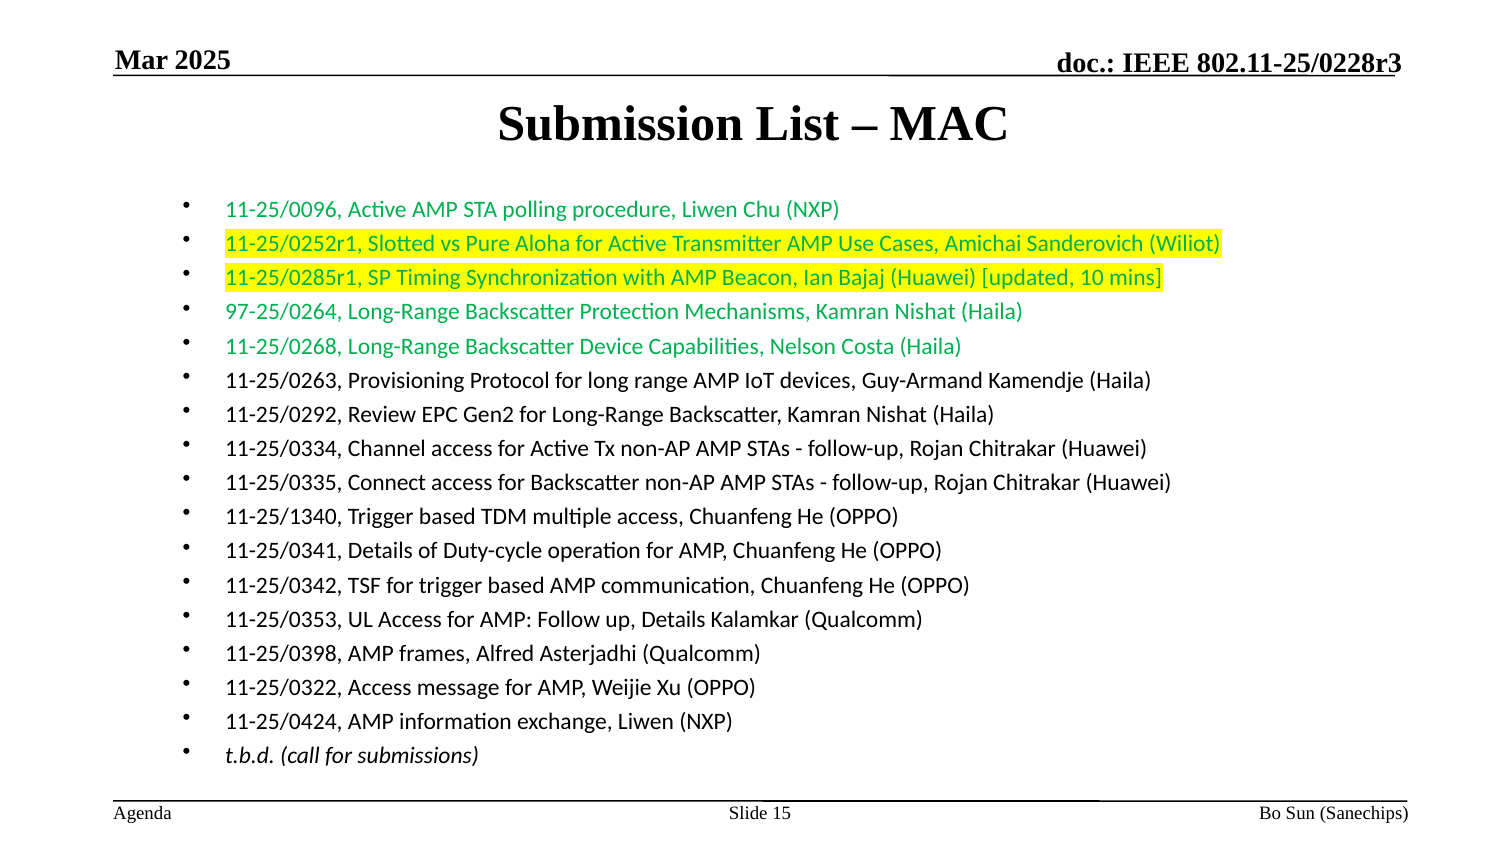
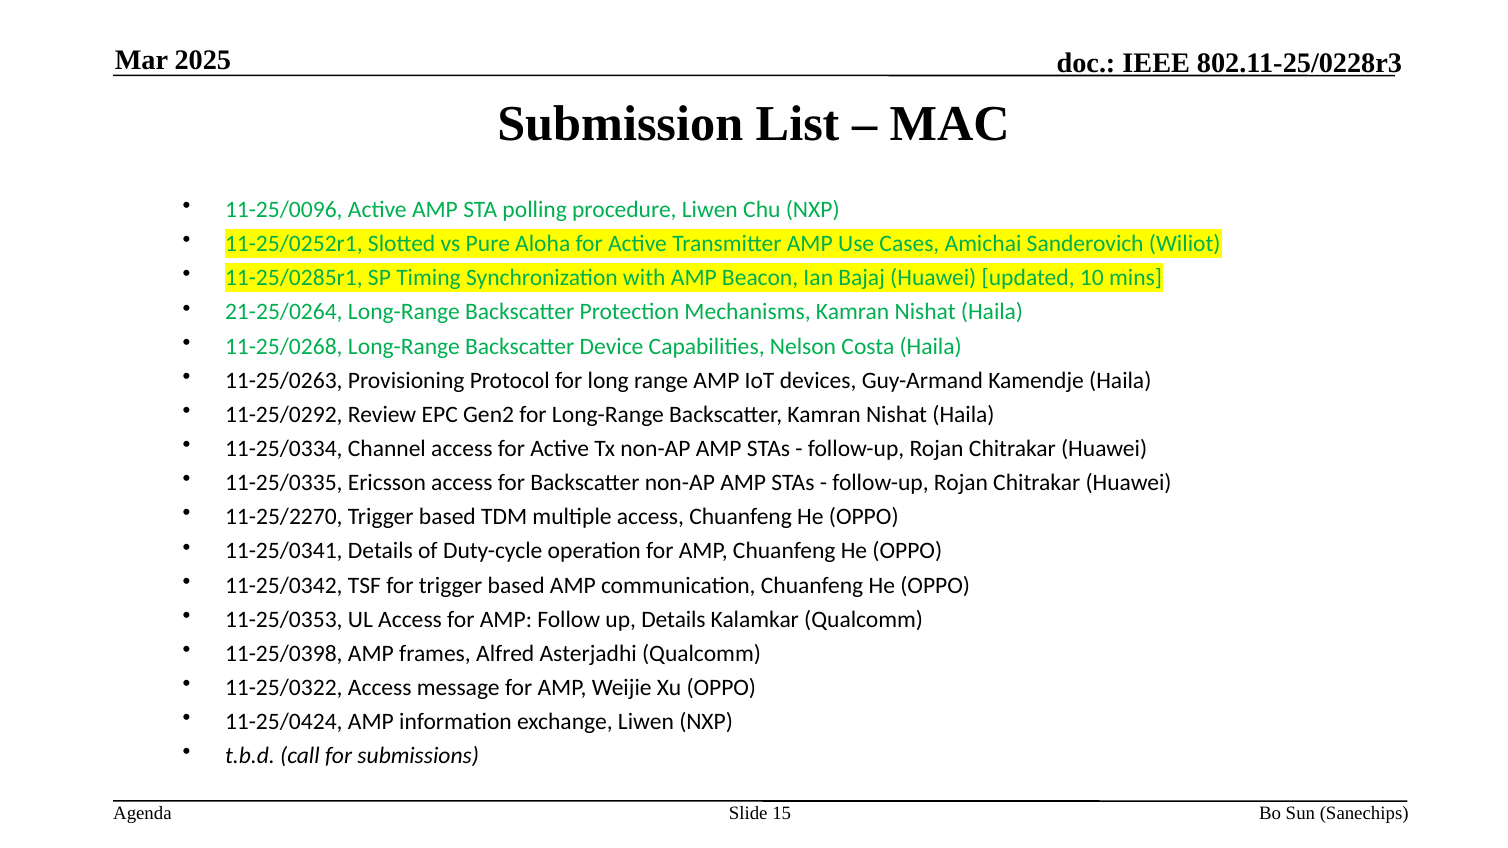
97-25/0264: 97-25/0264 -> 21-25/0264 (284, 312)
Connect: Connect -> Ericsson (387, 483)
11-25/1340: 11-25/1340 -> 11-25/2270 (284, 517)
